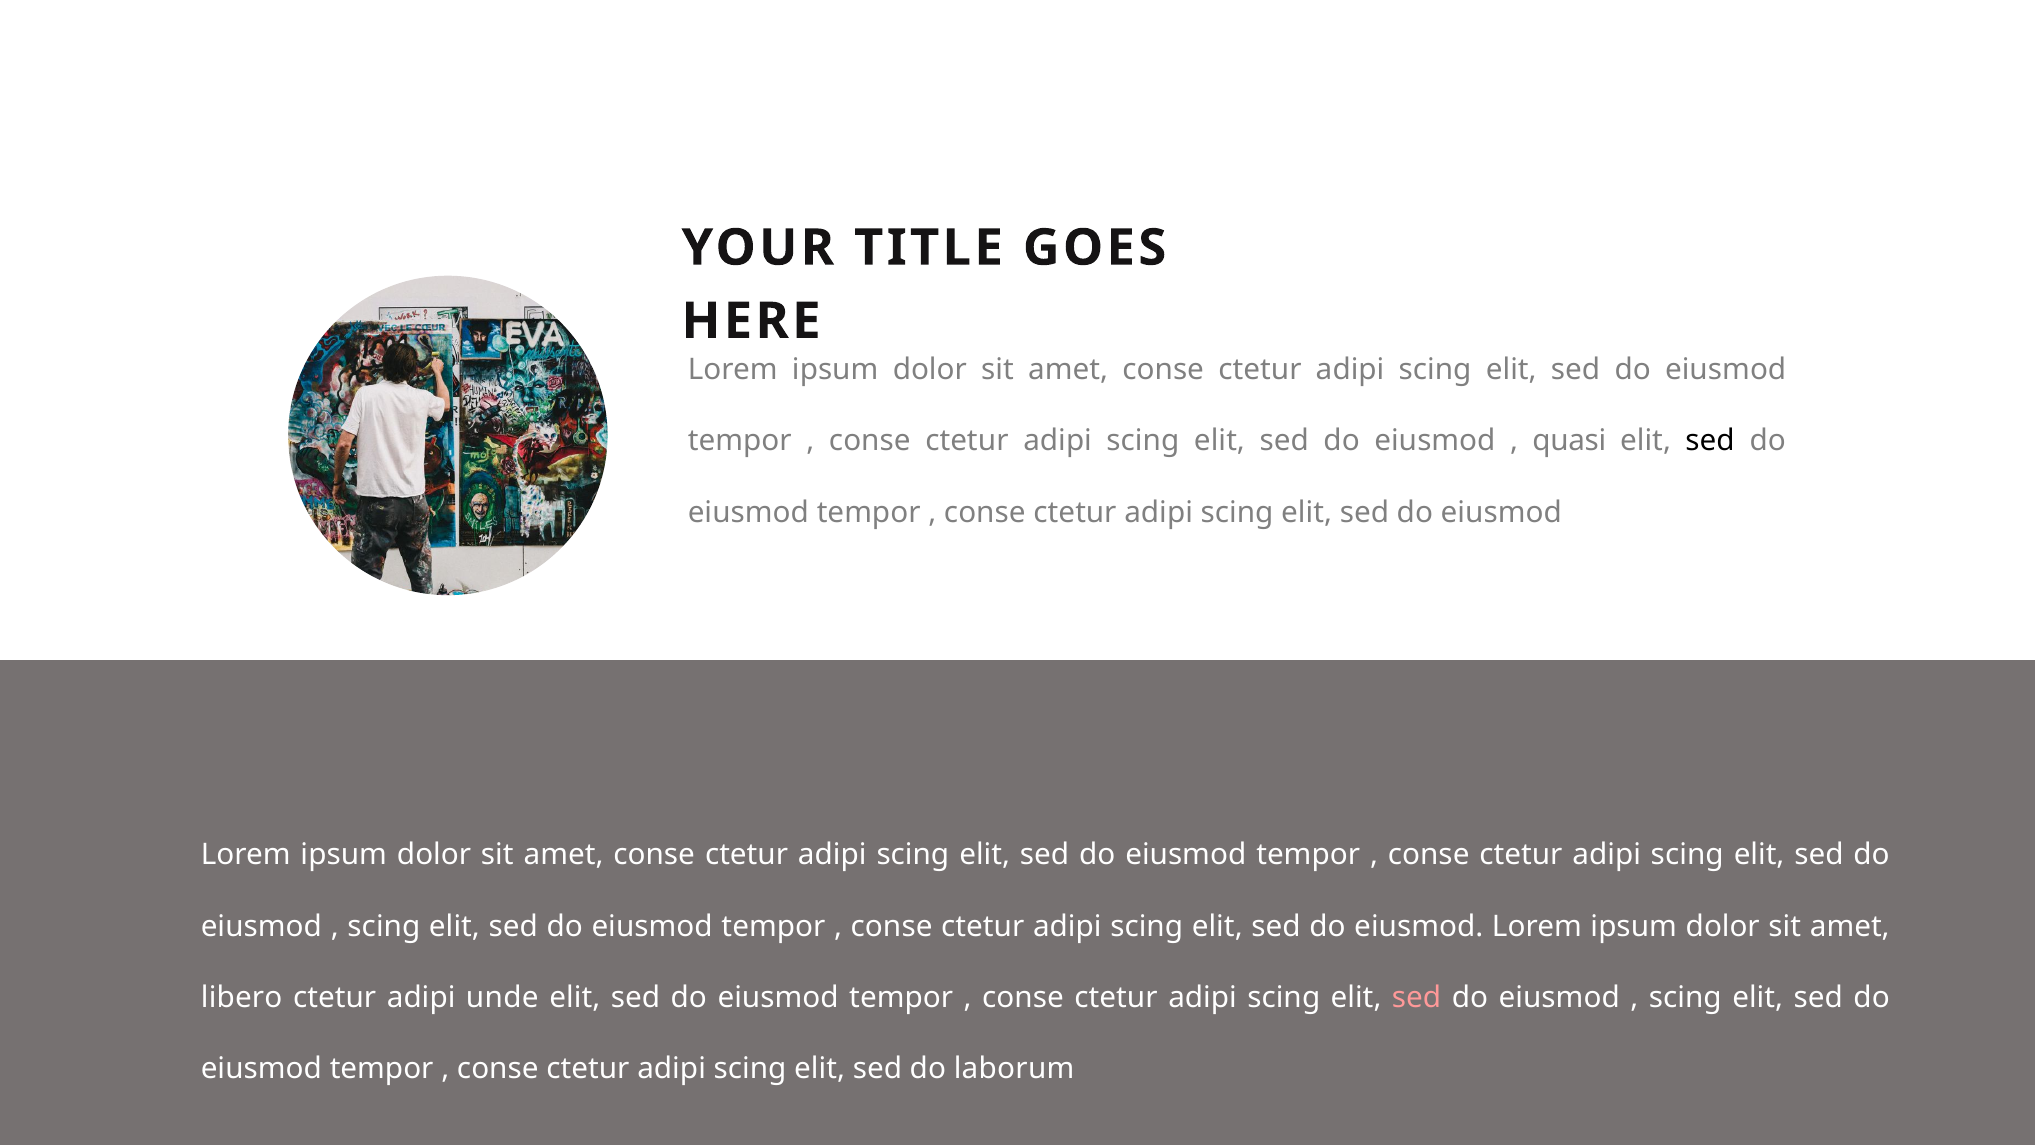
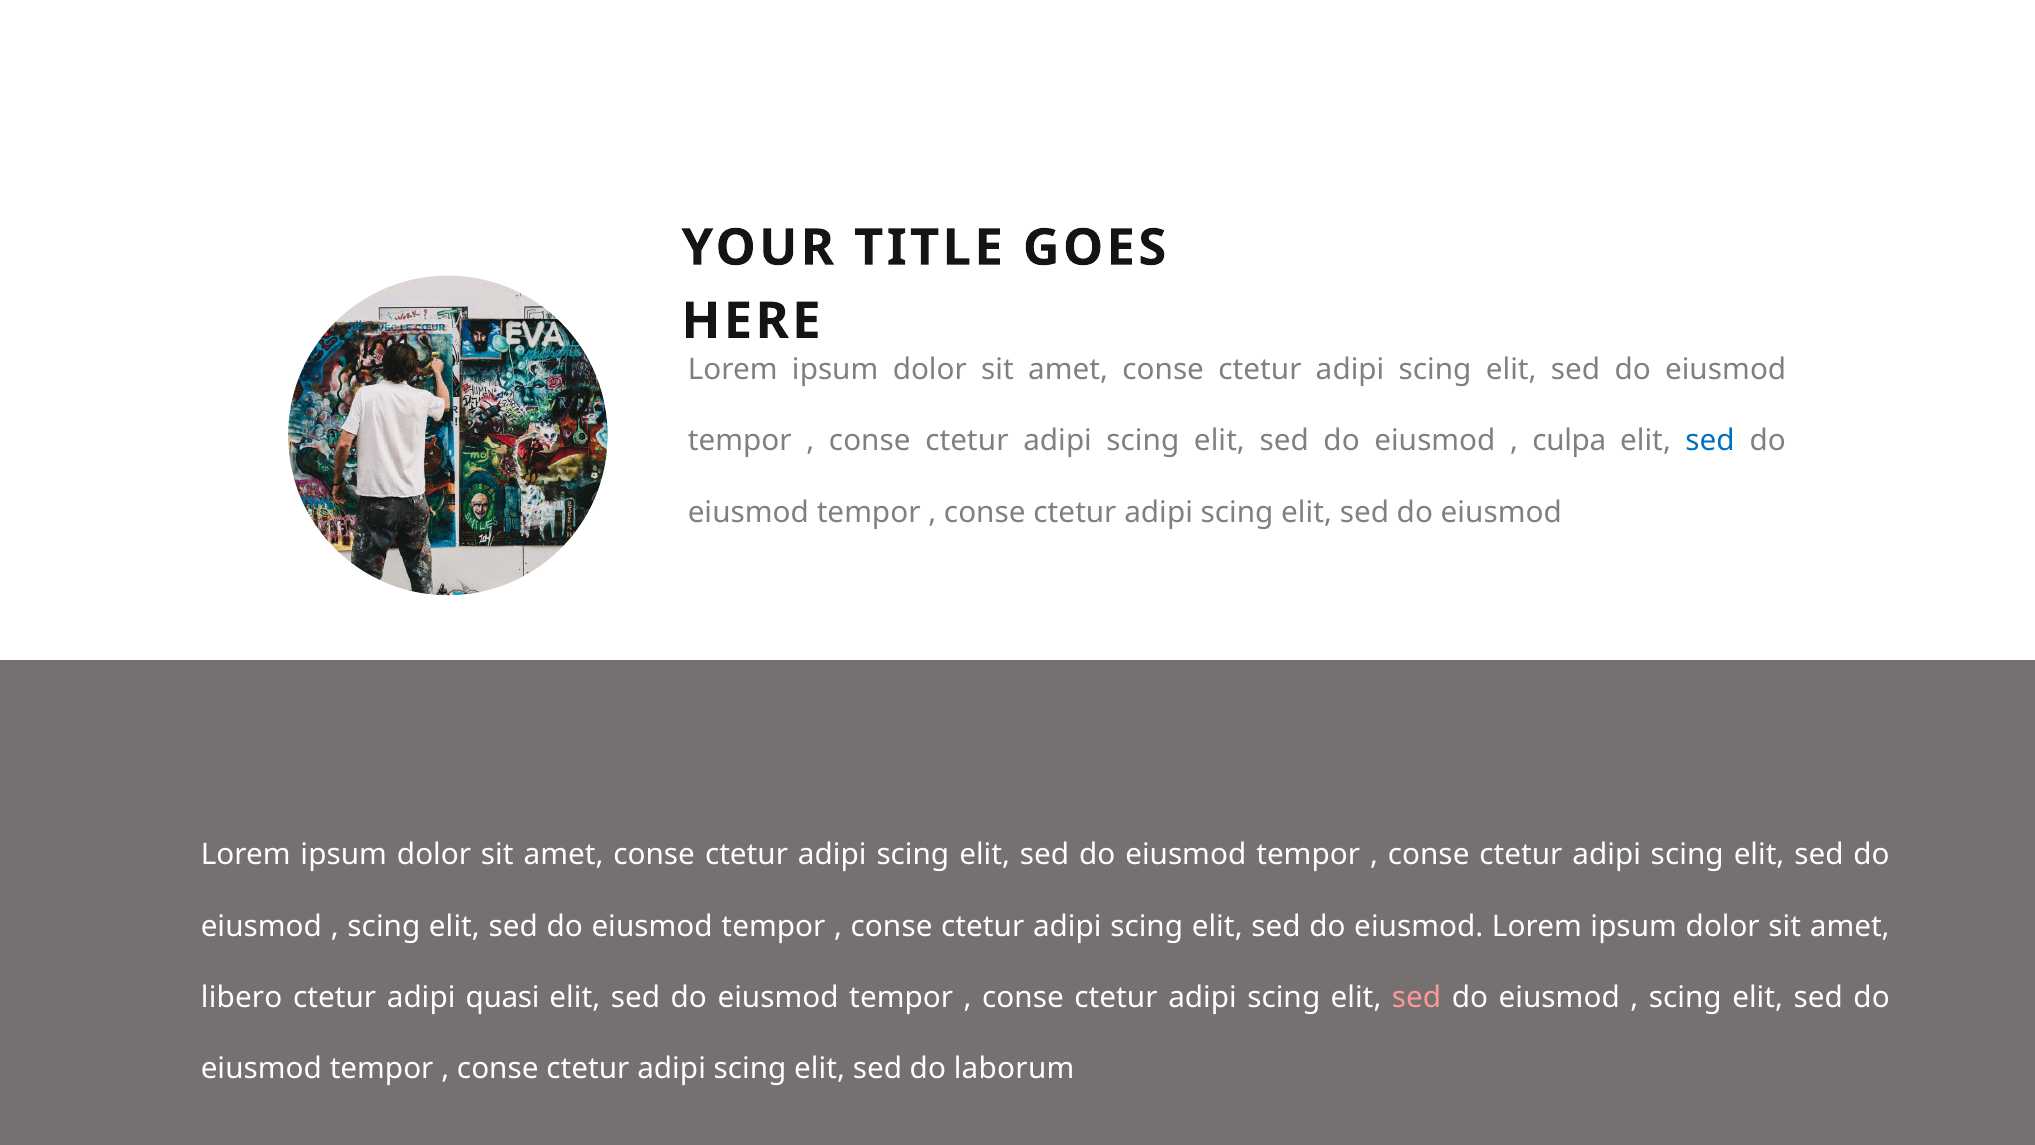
quasi: quasi -> culpa (1569, 441)
sed colour: black -> blue (1710, 441)
unde: unde -> quasi (503, 997)
